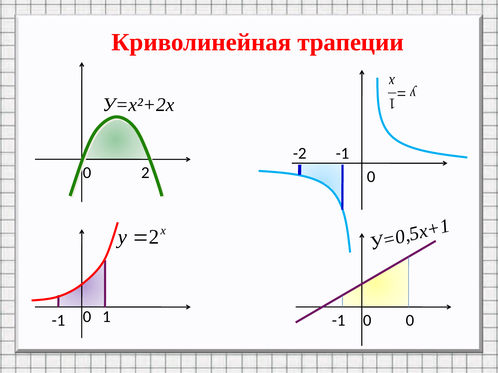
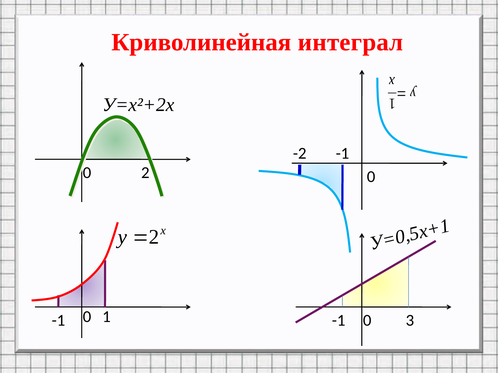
трапеции: трапеции -> интеграл (351, 42)
-1 0: 0 -> 3 (410, 321)
